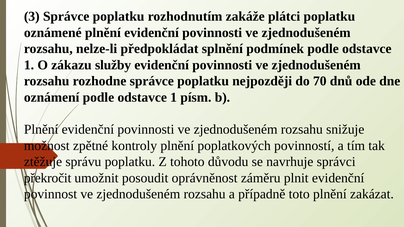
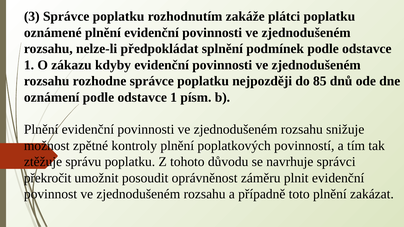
služby: služby -> kdyby (113, 65)
70: 70 -> 85 (320, 81)
